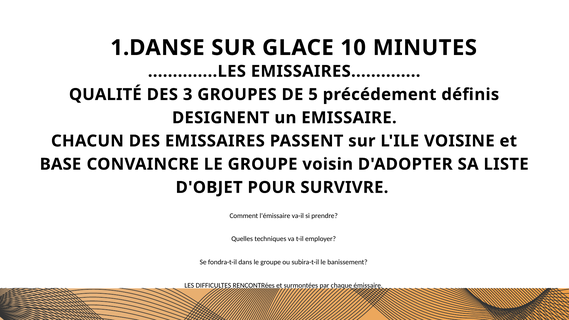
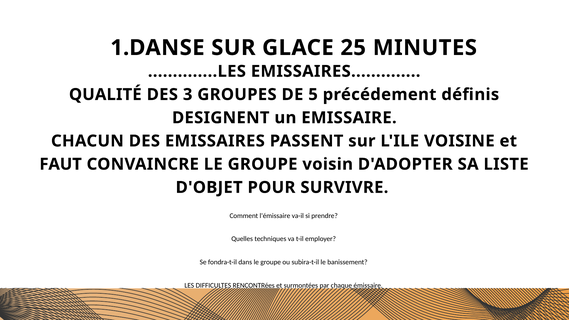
10: 10 -> 25 (353, 48)
BASE: BASE -> FAUT (61, 164)
